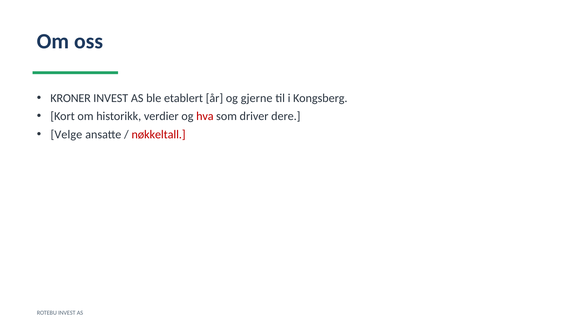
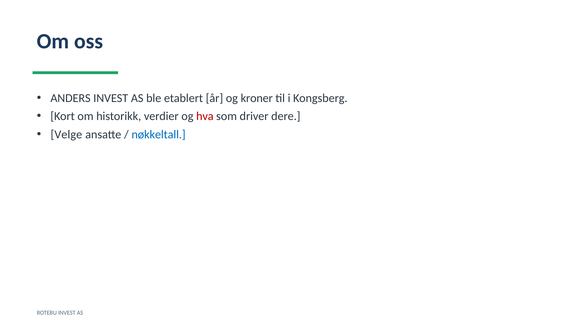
KRONER: KRONER -> ANDERS (71, 98)
gjerne: gjerne -> kroner (257, 98)
nøkkeltall colour: red -> blue (159, 134)
